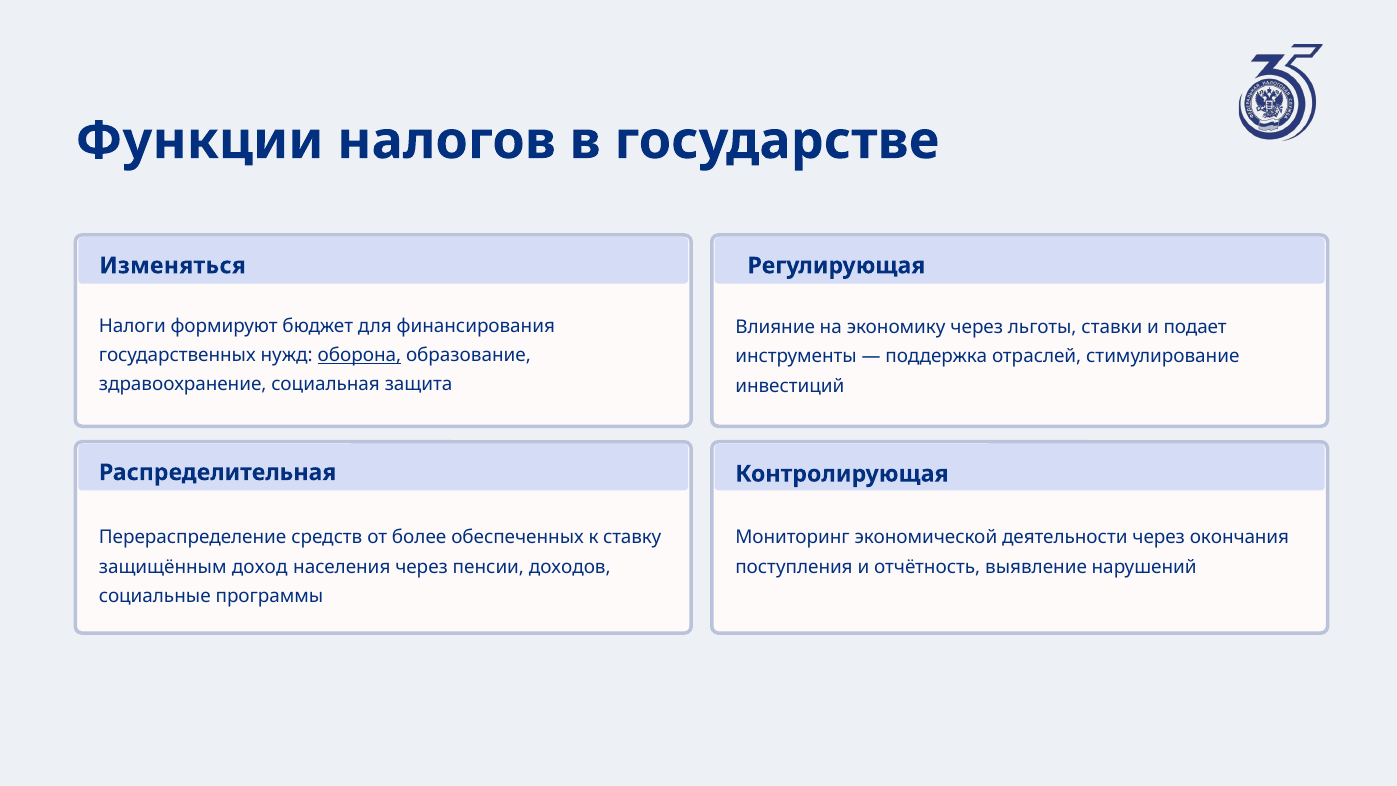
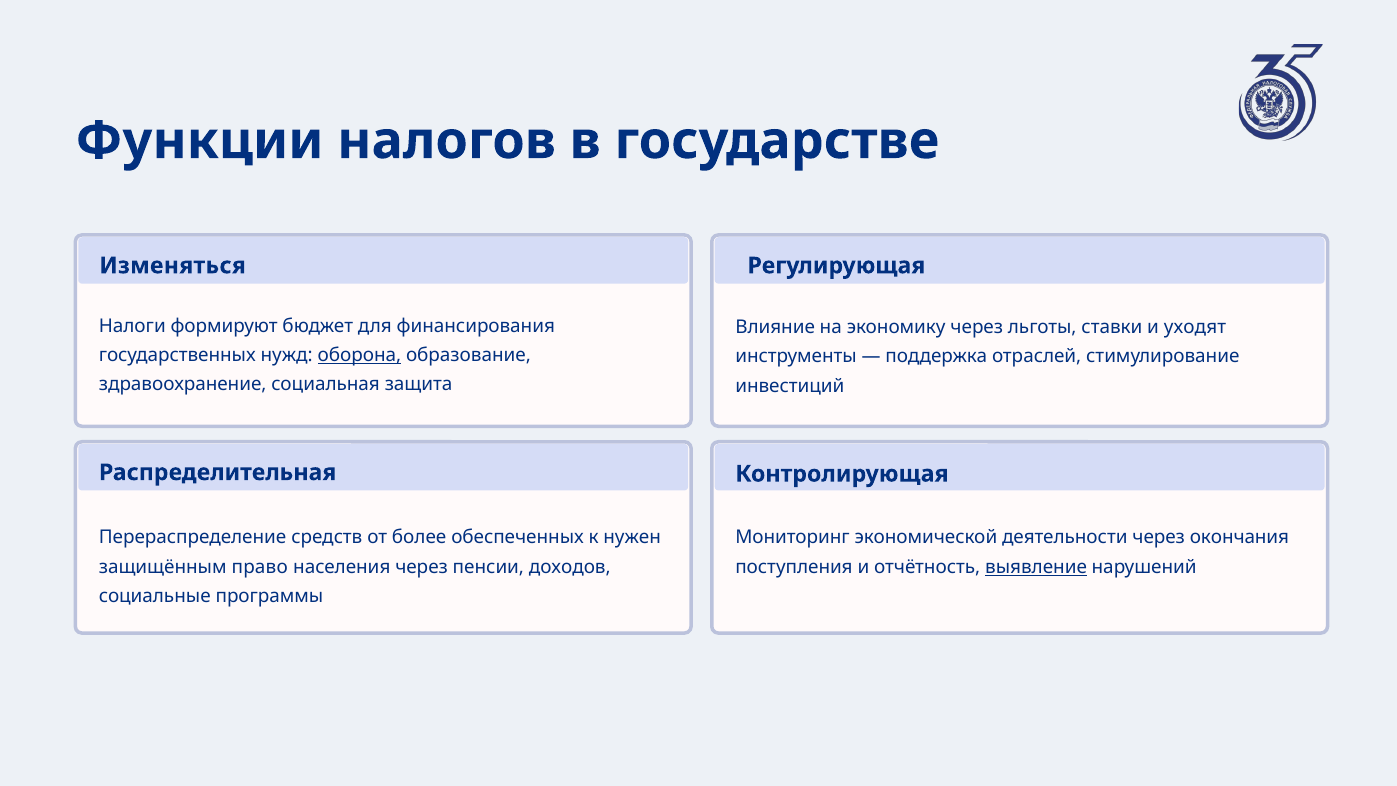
подает: подает -> уходят (1195, 327)
ставку: ставку -> нужен (632, 538)
доход: доход -> право (260, 567)
выявление underline: none -> present (1036, 567)
